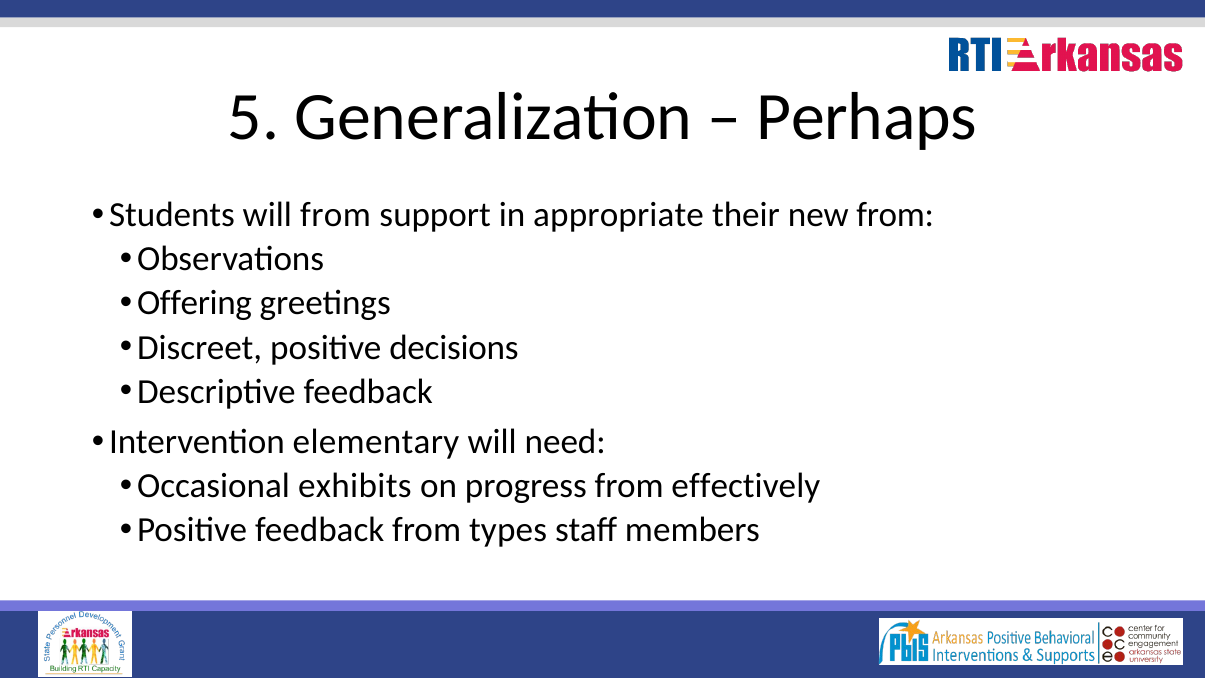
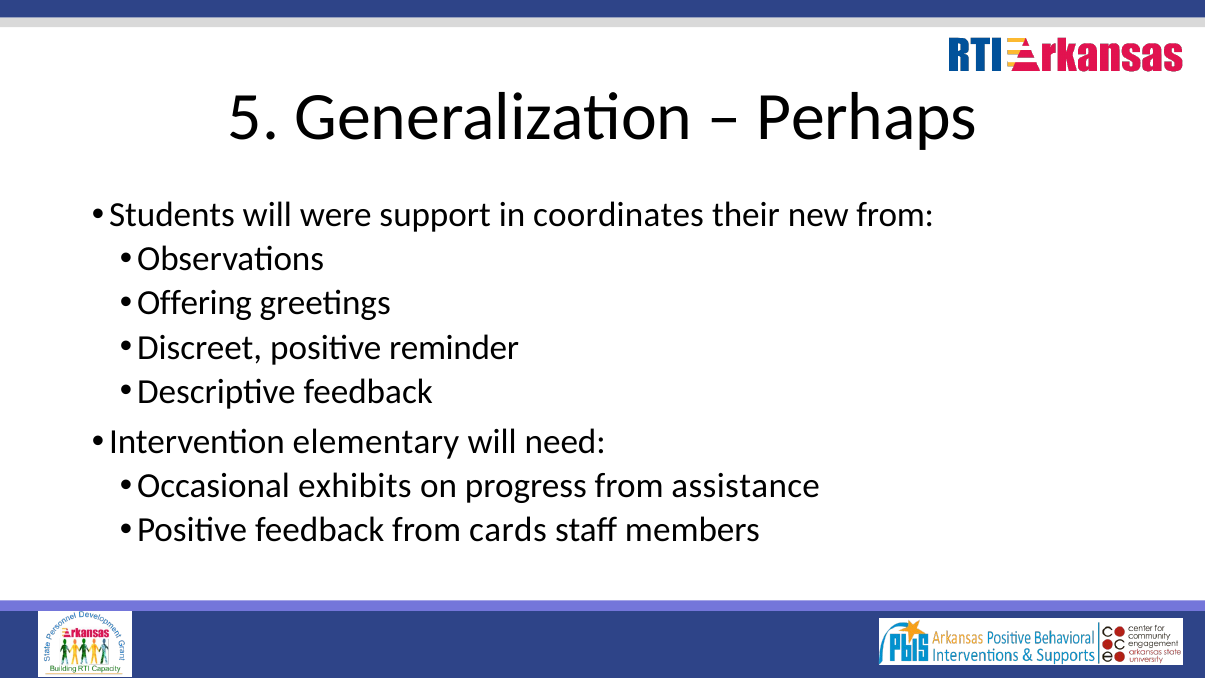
will from: from -> were (336, 215)
appropriate: appropriate -> coordinates (619, 215)
decisions: decisions -> reminder (454, 347)
effectively: effectively -> assistance (746, 486)
types: types -> cards (508, 530)
